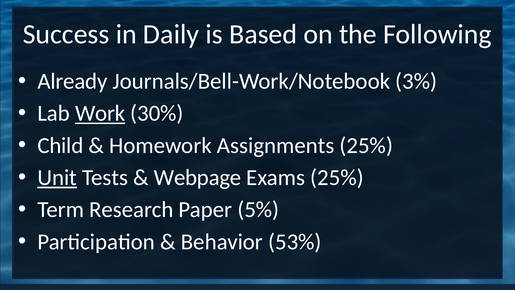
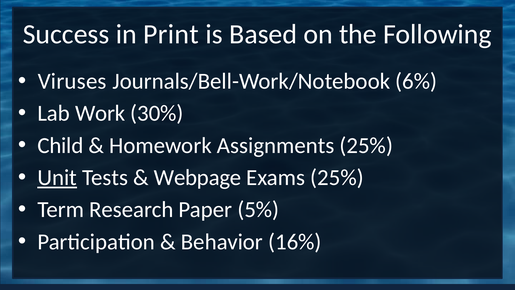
Daily: Daily -> Print (171, 34)
Already: Already -> Viruses (72, 81)
3%: 3% -> 6% (416, 81)
Work underline: present -> none (100, 113)
53%: 53% -> 16% (295, 242)
